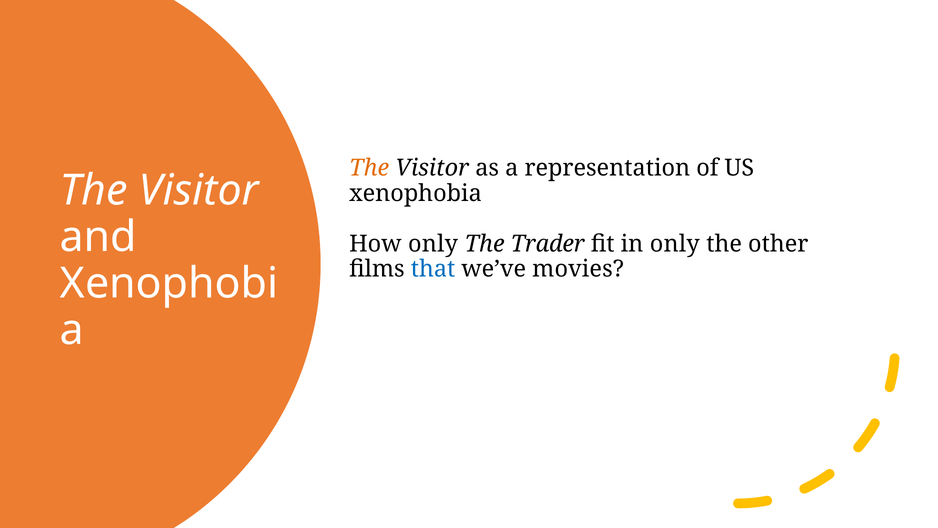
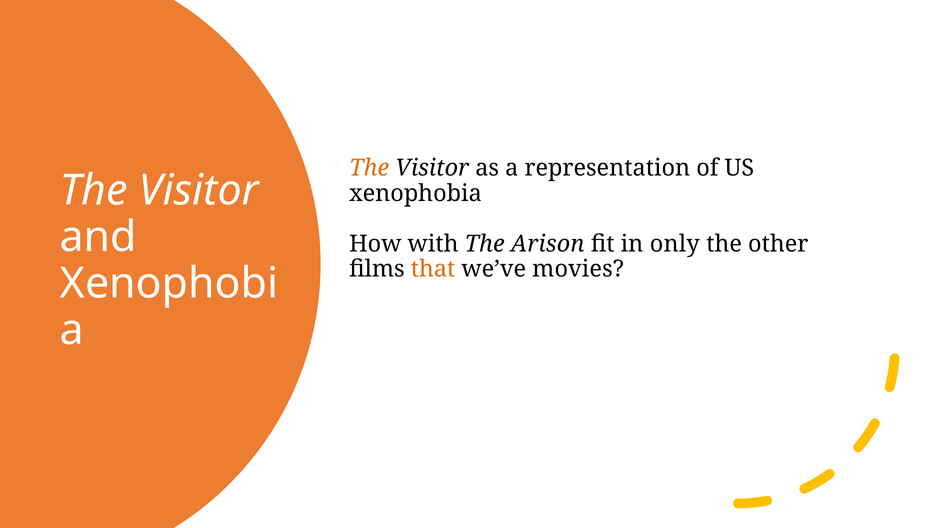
How only: only -> with (433, 244)
Trader: Trader -> Arison (548, 244)
that colour: blue -> orange (433, 269)
